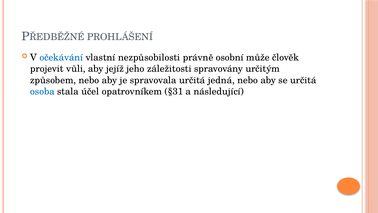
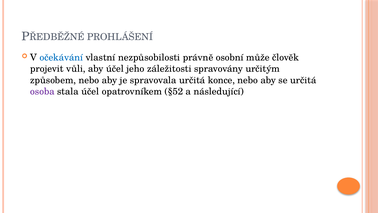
aby jejíž: jejíž -> účel (115, 69)
jedná: jedná -> konce (221, 80)
osoba colour: blue -> purple (42, 91)
§31: §31 -> §52 (174, 91)
